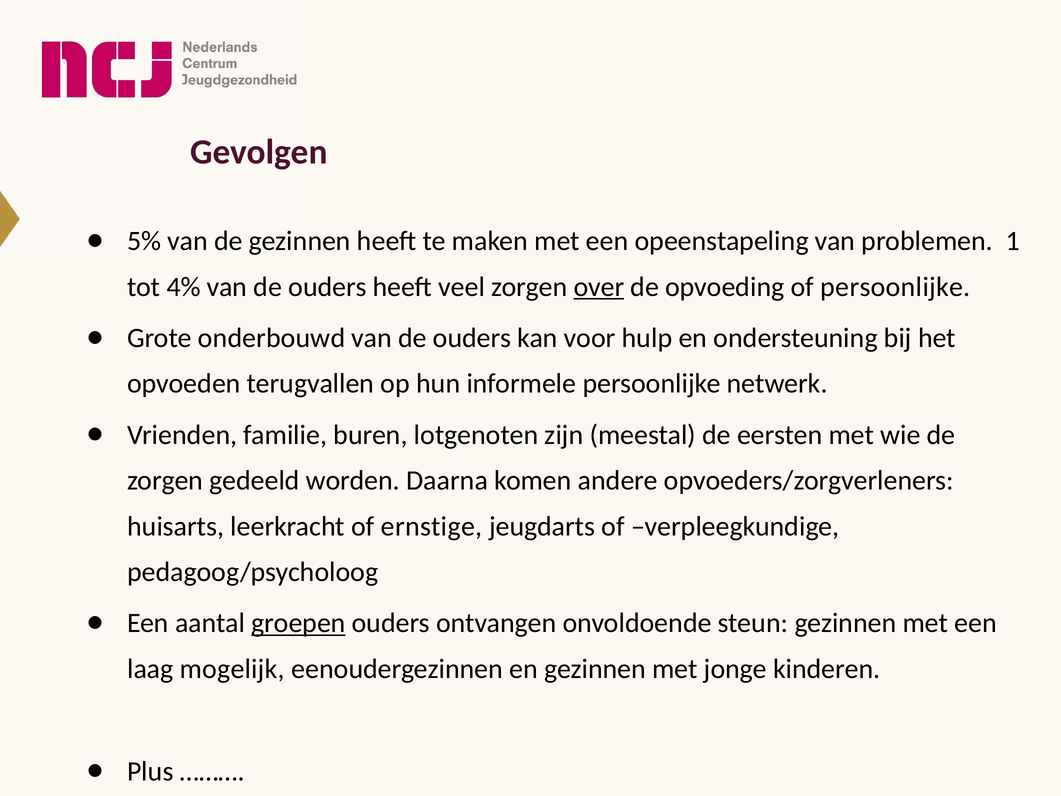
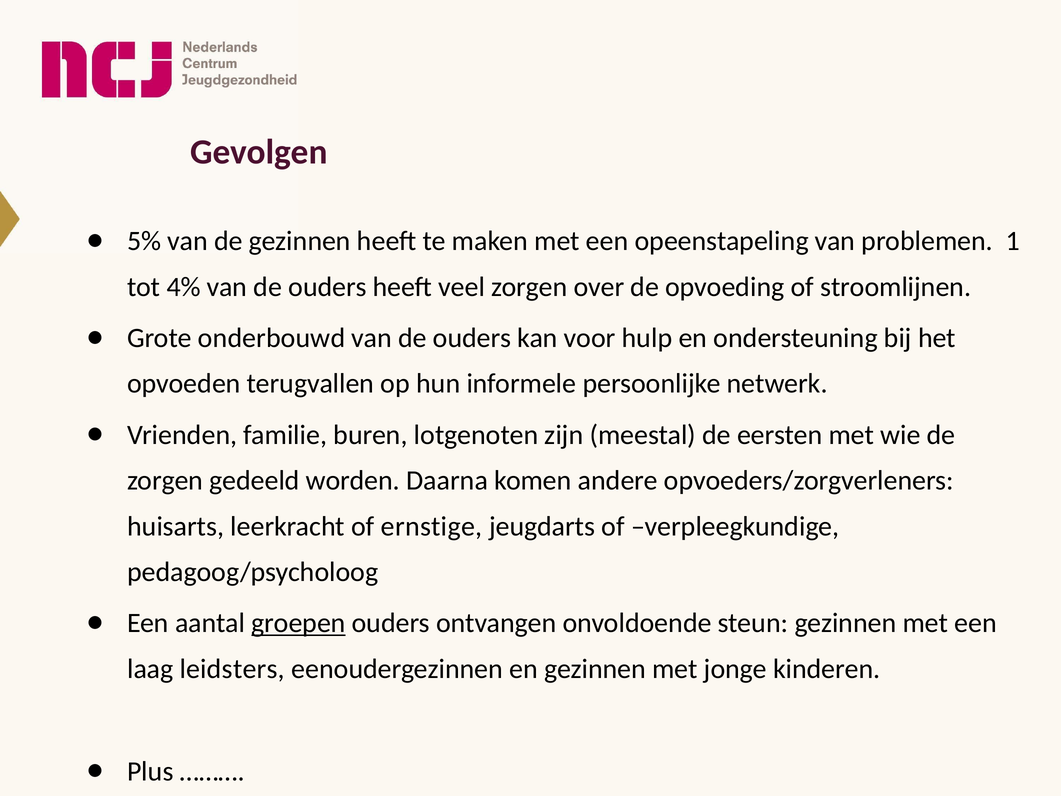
over underline: present -> none (599, 287)
of persoonlijke: persoonlijke -> stroomlijnen (896, 287)
mogelijk: mogelijk -> leidsters (232, 669)
